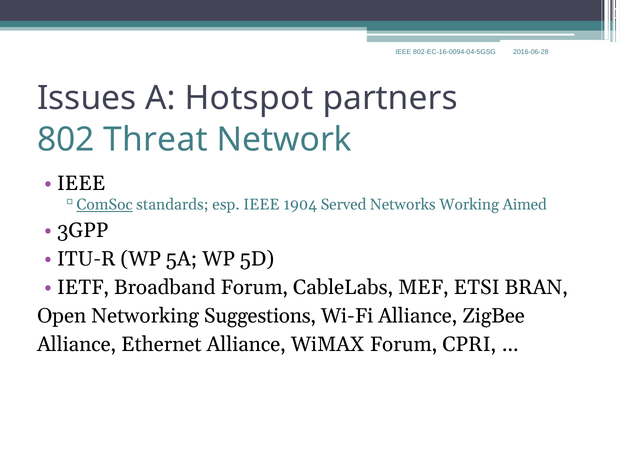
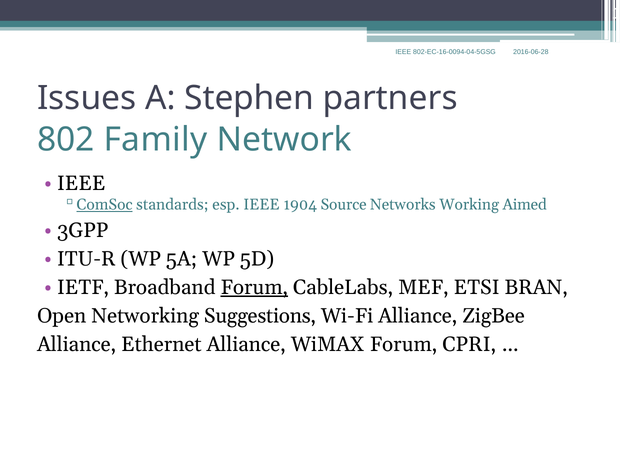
Hotspot: Hotspot -> Stephen (249, 98)
Threat: Threat -> Family (156, 140)
Served: Served -> Source (344, 205)
Forum underline: none -> present (254, 287)
